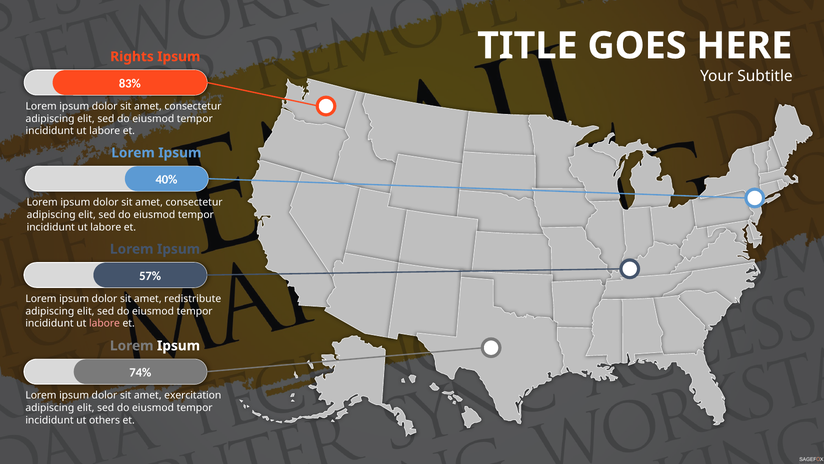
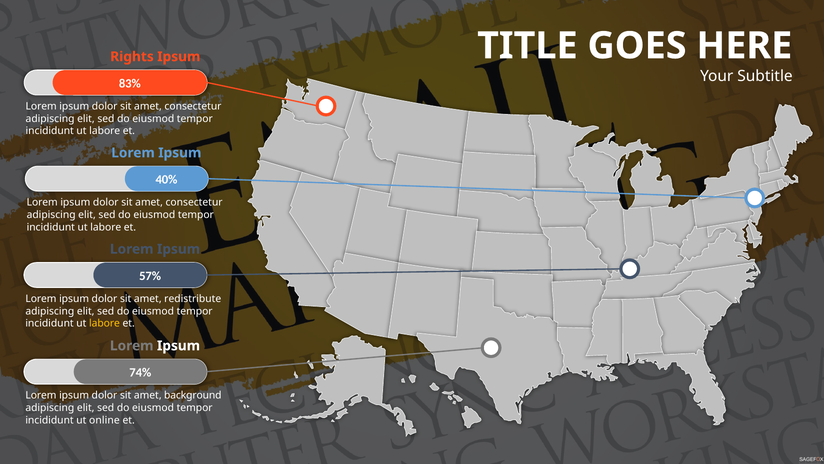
labore colour: pink -> yellow (104, 323)
exercitation: exercitation -> background (193, 395)
others: others -> online (104, 420)
